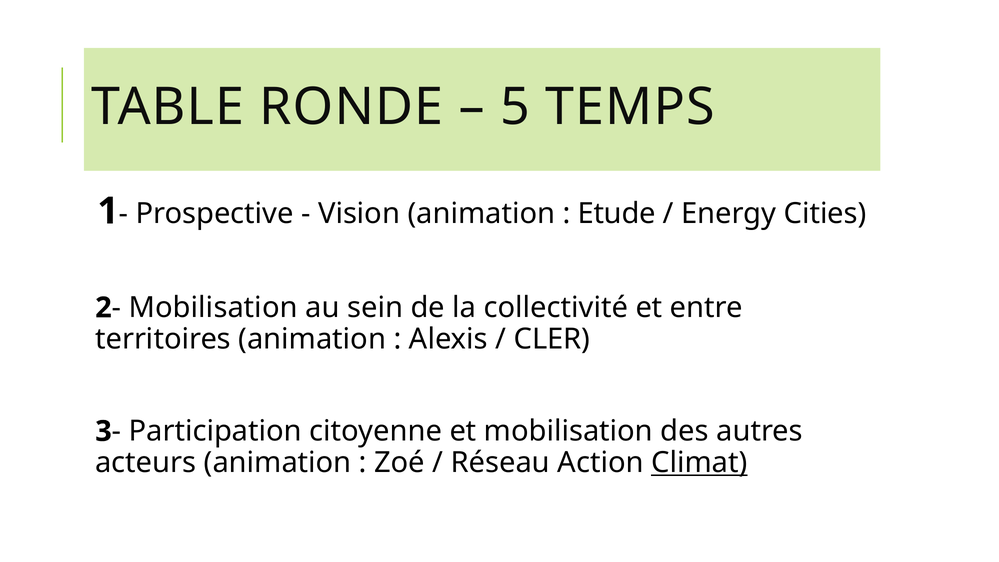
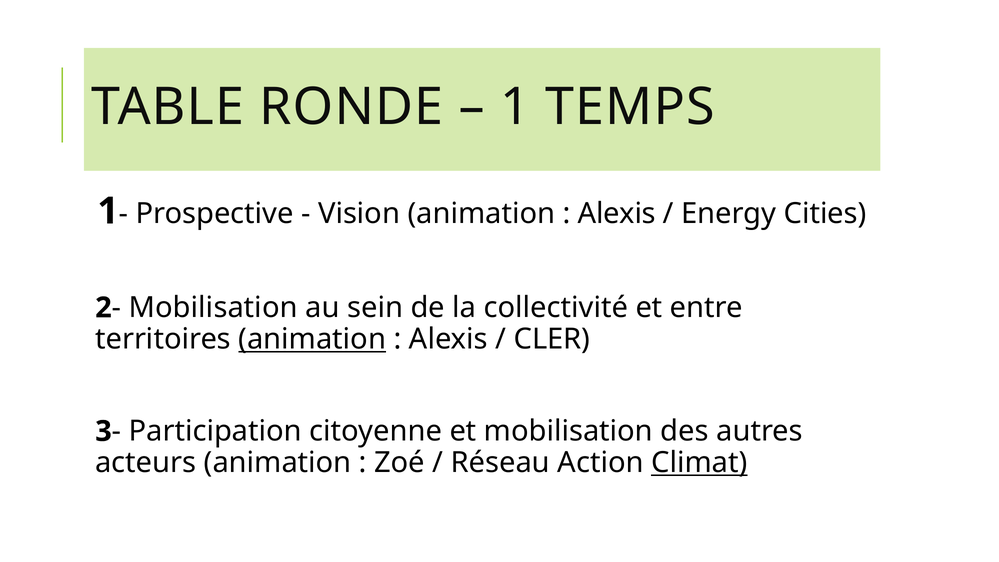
5: 5 -> 1 (515, 107)
Etude: Etude -> Alexis (617, 214)
animation underline: none -> present (312, 339)
